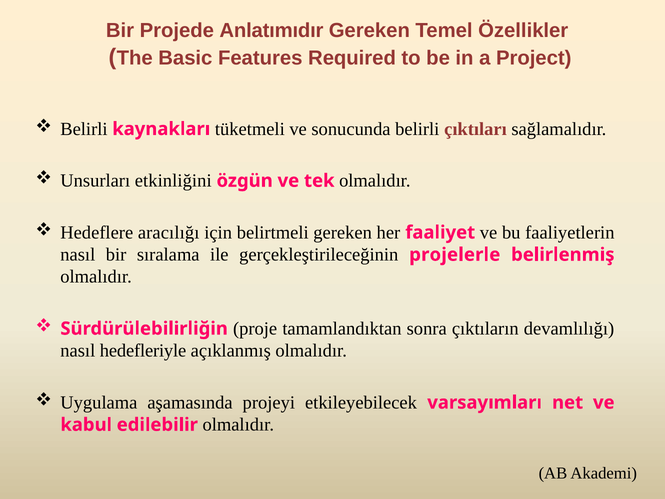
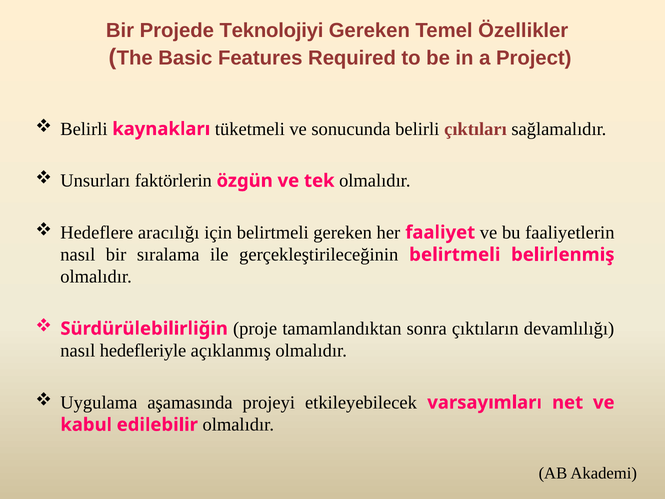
Anlatımıdır: Anlatımıdır -> Teknolojiyi (271, 31)
etkinliğini: etkinliğini -> faktörlerin (173, 181)
gerçekleştirileceğinin projelerle: projelerle -> belirtmeli (455, 255)
